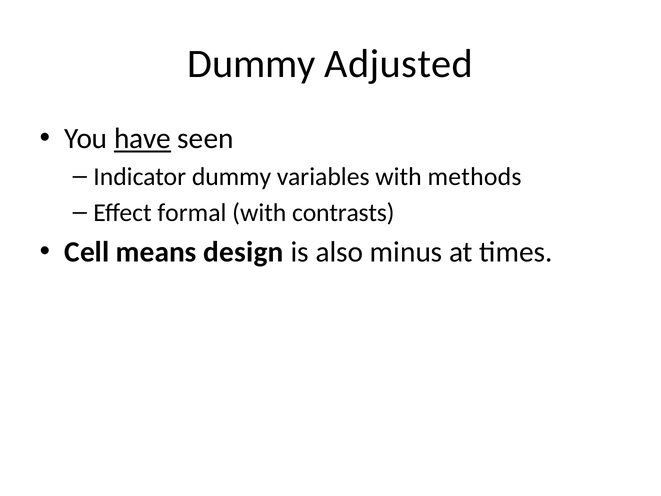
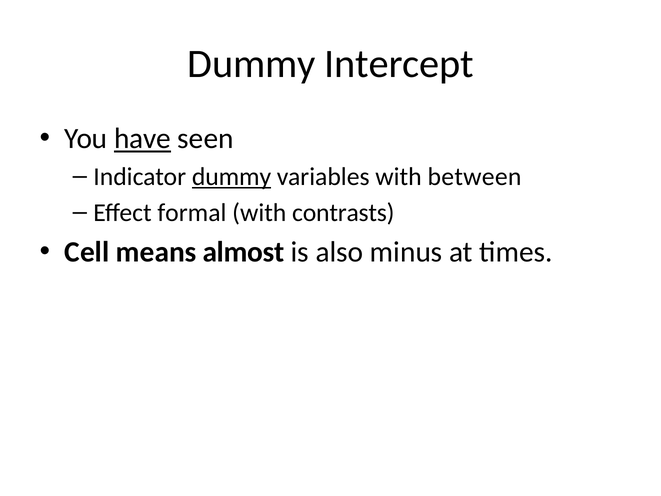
Adjusted: Adjusted -> Intercept (399, 64)
dummy underline: none -> present (232, 177)
methods: methods -> between (475, 177)
design: design -> almost (244, 252)
